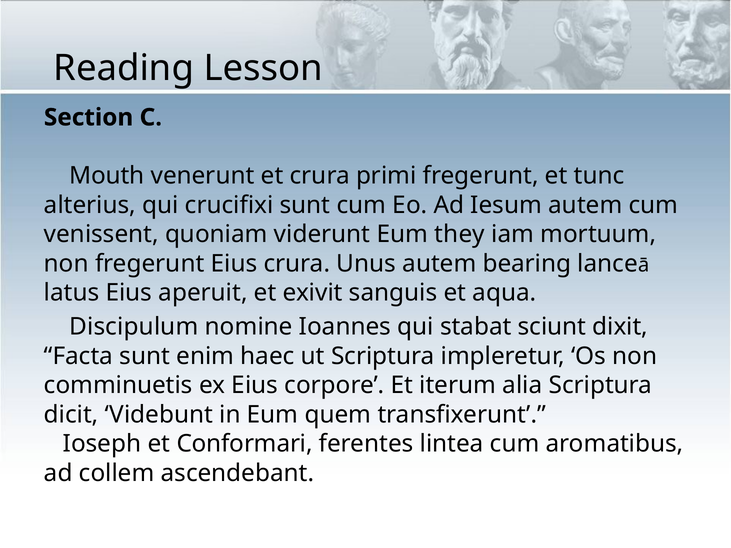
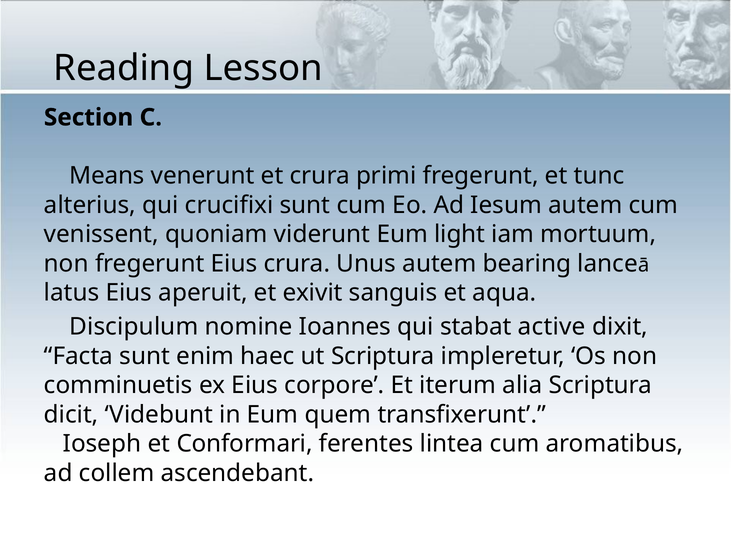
Mouth: Mouth -> Means (107, 176)
they: they -> light (460, 234)
sciunt: sciunt -> active (552, 327)
